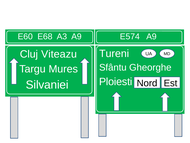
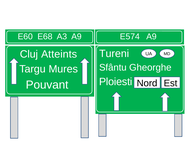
Viteazu: Viteazu -> Atteints (59, 54)
Silvaniei: Silvaniei -> Pouvant (47, 84)
